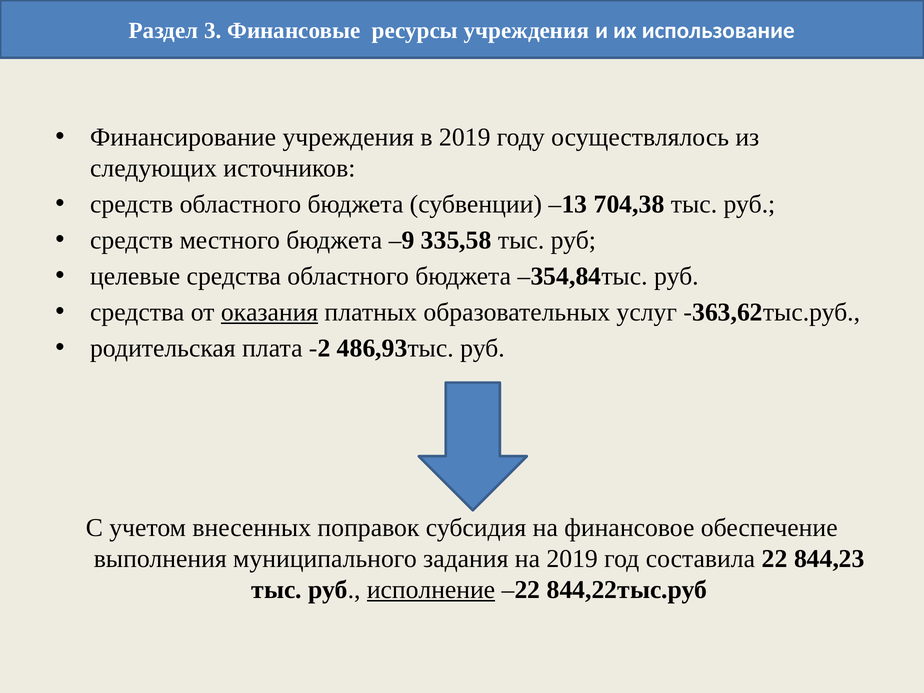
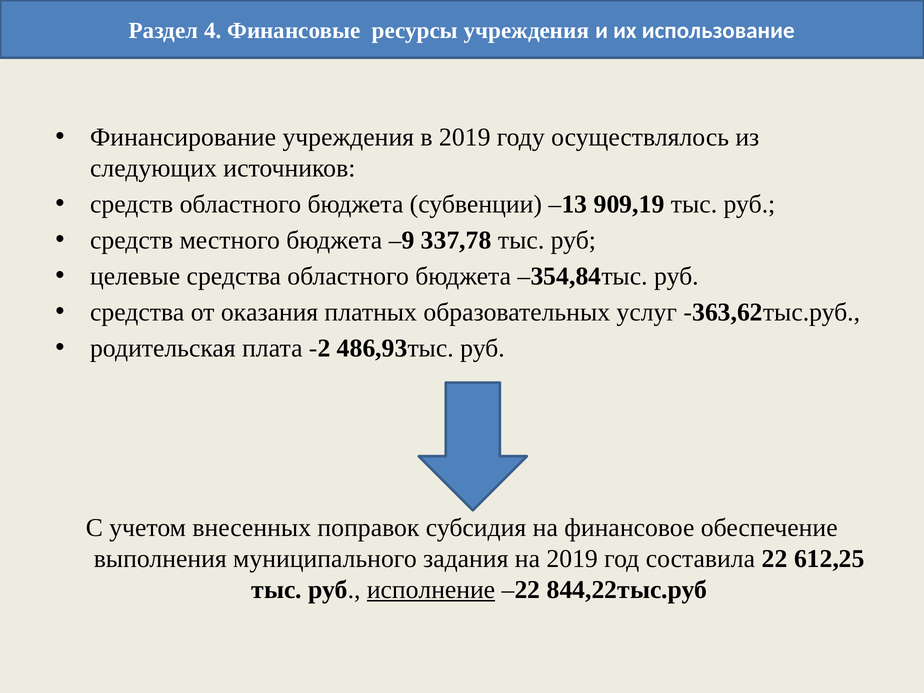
3: 3 -> 4 (213, 30)
704,38: 704,38 -> 909,19 (629, 204)
335,58: 335,58 -> 337,78 (456, 240)
оказания underline: present -> none (270, 312)
844,23: 844,23 -> 612,25 (829, 559)
